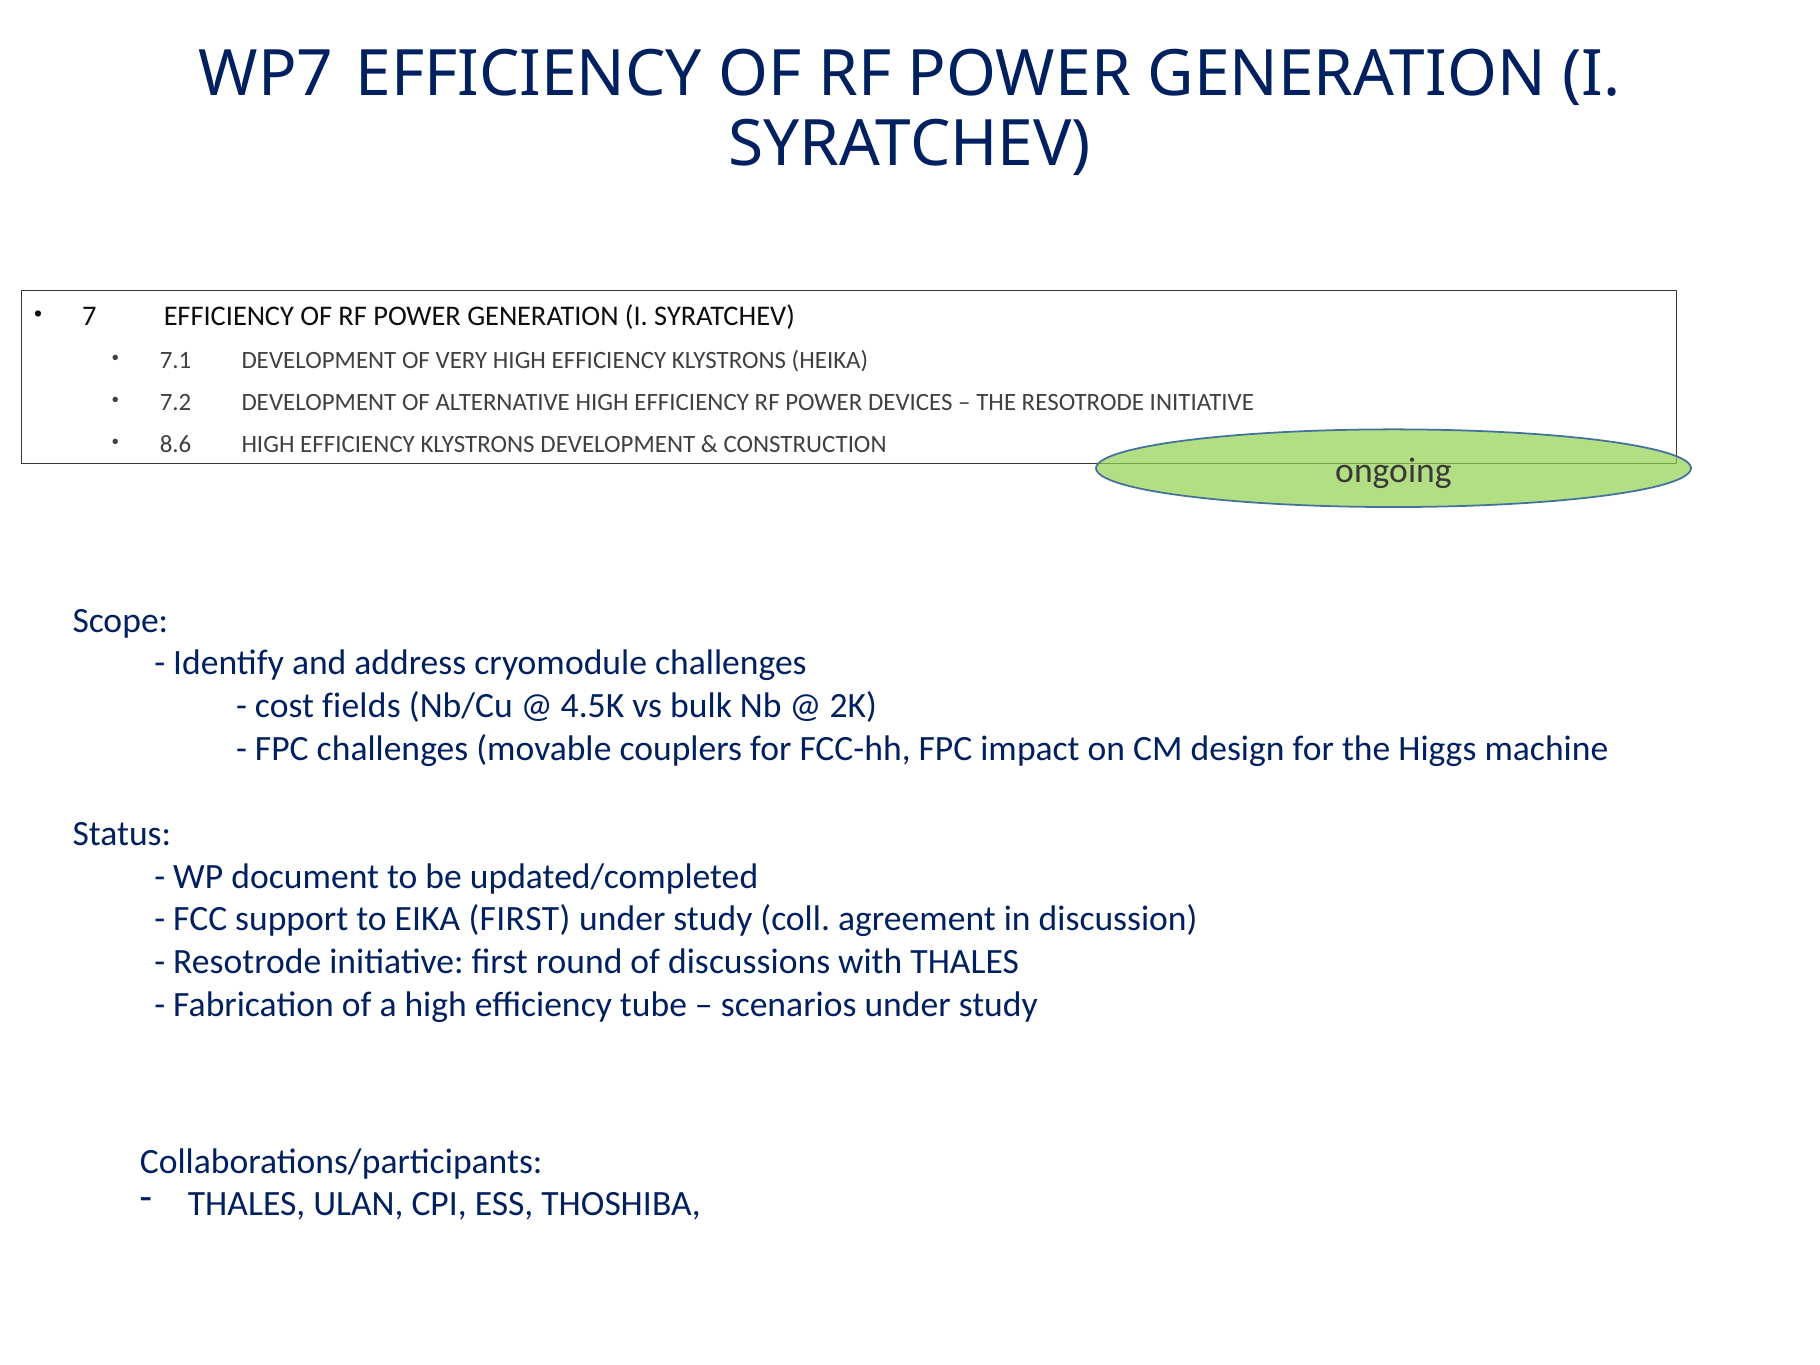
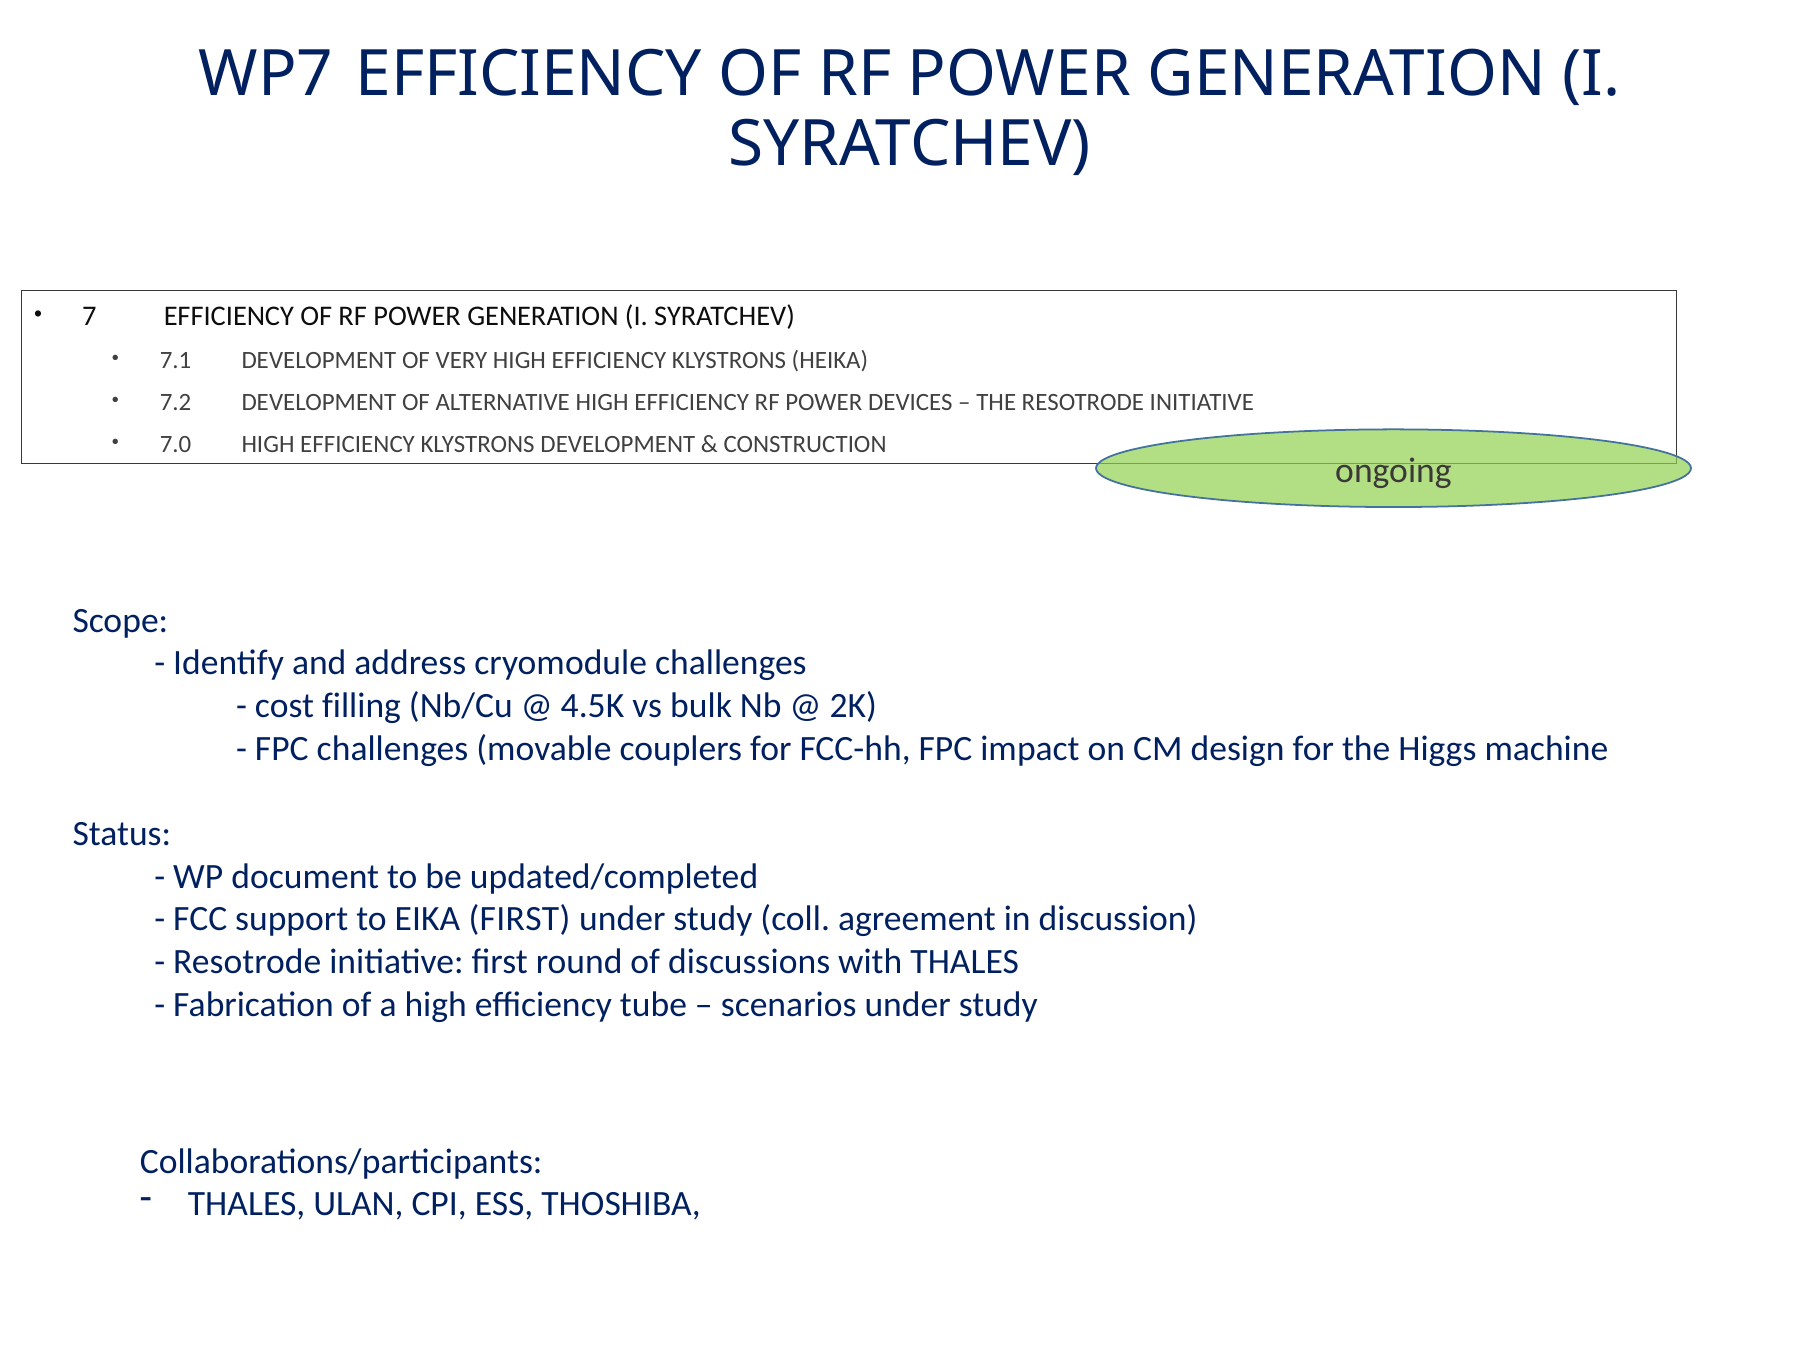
8.6: 8.6 -> 7.0 (176, 444)
fields: fields -> filling (361, 706)
